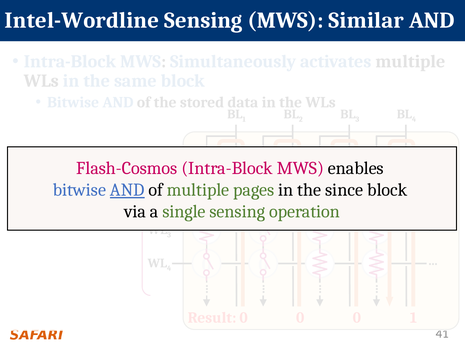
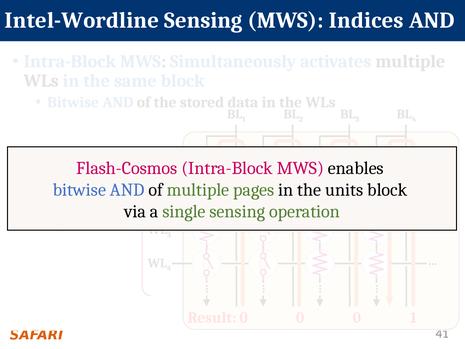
Similar: Similar -> Indices (366, 20)
AND underline: present -> none (127, 190)
since: since -> units (344, 190)
